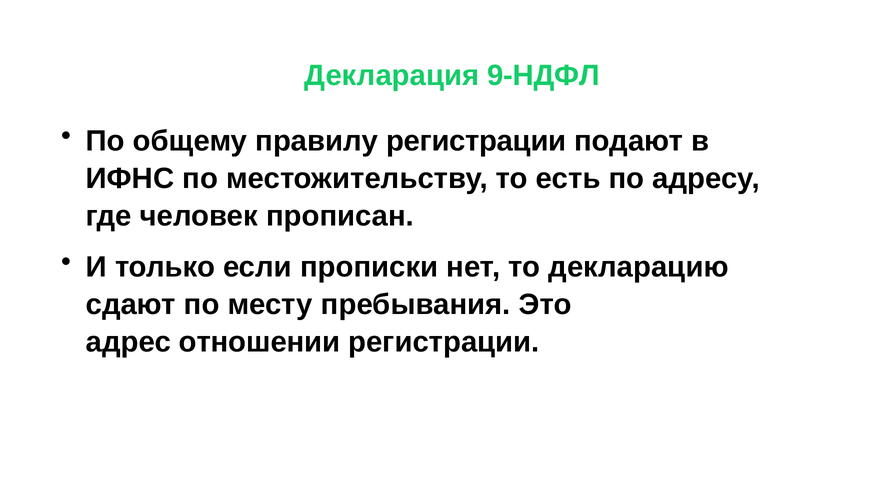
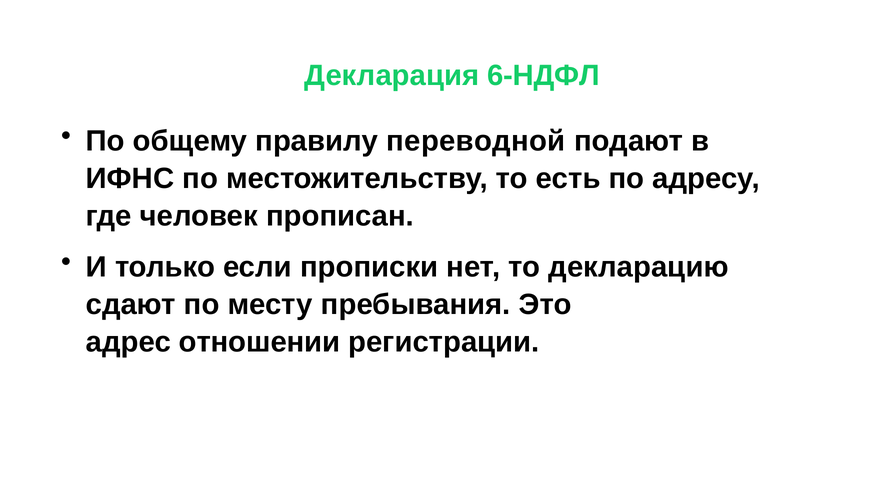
9-НДФЛ: 9-НДФЛ -> 6-НДФЛ (544, 75)
правилу регистрации: регистрации -> переводной (476, 141)
